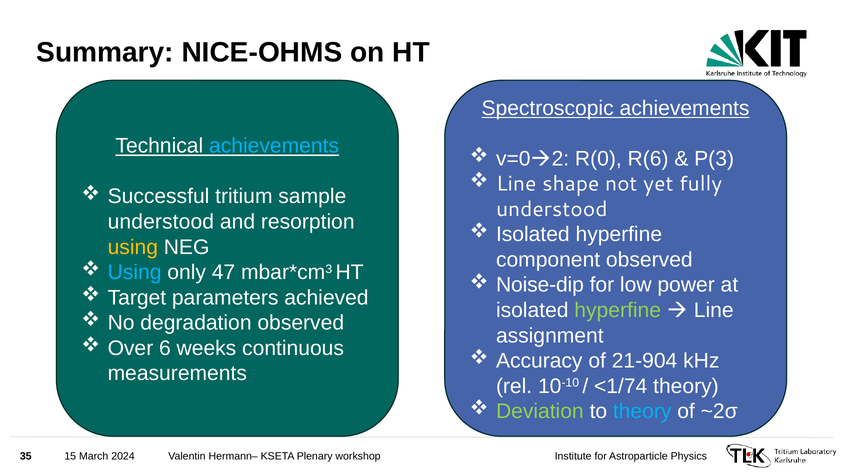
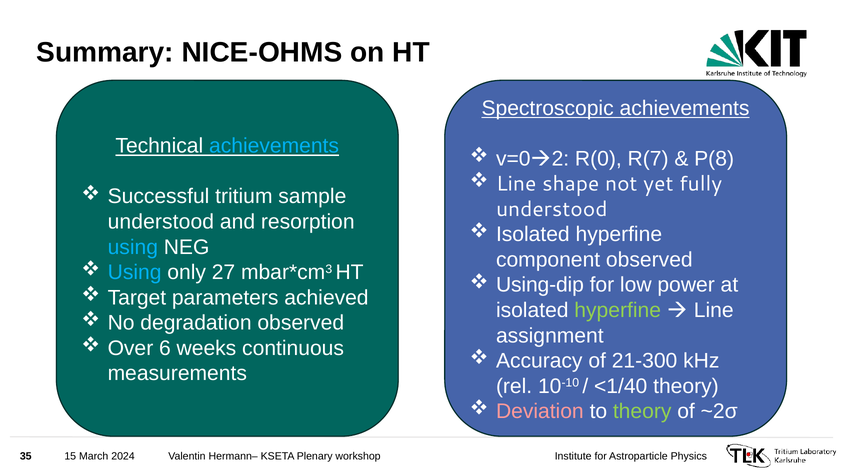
R(6: R(6 -> R(7 (648, 159)
P(3: P(3 -> P(8 (714, 159)
using colour: yellow -> light blue (133, 247)
47: 47 -> 27 (224, 272)
Noise-dip: Noise-dip -> Using-dip (540, 285)
21-904: 21-904 -> 21-300 (645, 361)
<1/74: <1/74 -> <1/40 (621, 386)
Deviation colour: light green -> pink (540, 412)
theory colour: light blue -> light green (642, 412)
